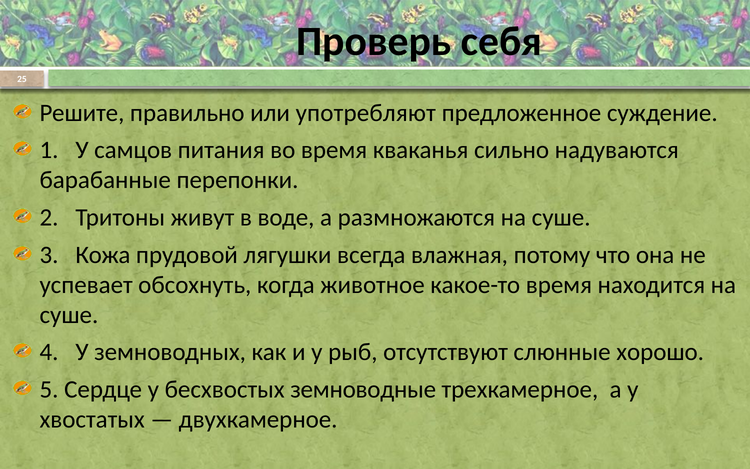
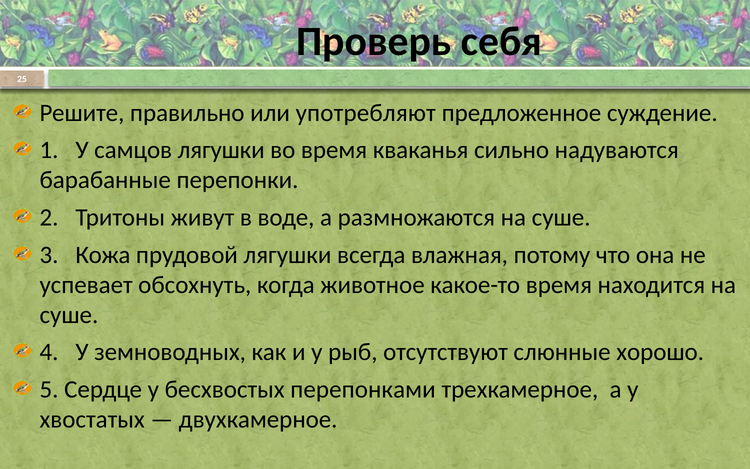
самцов питания: питания -> лягушки (221, 150)
земноводные: земноводные -> перепонками (363, 389)
